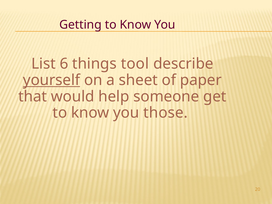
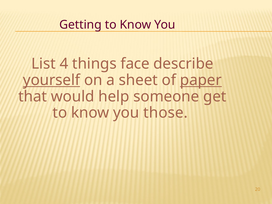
6: 6 -> 4 (64, 64)
tool: tool -> face (135, 64)
paper underline: none -> present (201, 80)
